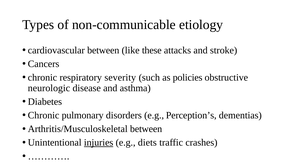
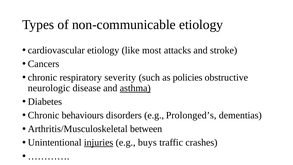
cardiovascular between: between -> etiology (103, 50)
these: these -> most (152, 50)
asthma underline: none -> present (135, 88)
pulmonary: pulmonary -> behaviours (83, 115)
Perception’s: Perception’s -> Prolonged’s (191, 115)
diets: diets -> buys (147, 142)
